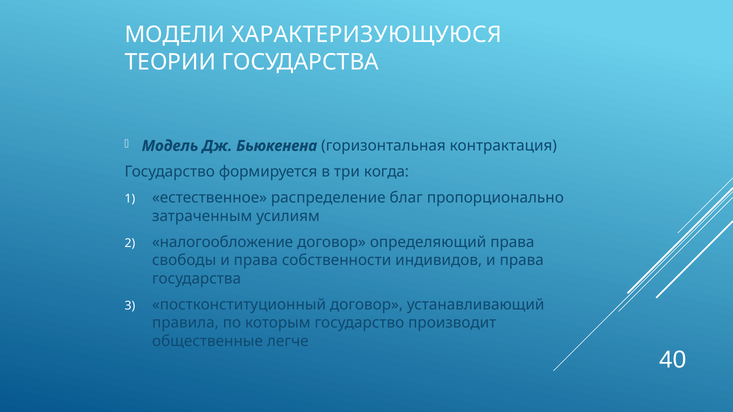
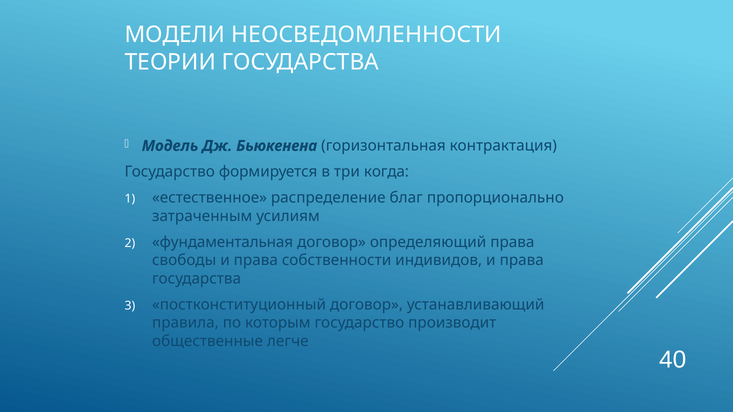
ХАРАКТЕРИЗУЮЩУЮСЯ: ХАРАКТЕРИЗУЮЩУЮСЯ -> НЕОСВЕДОМЛЕННОСТИ (366, 35)
налогообложение: налогообложение -> фундаментальная (223, 242)
